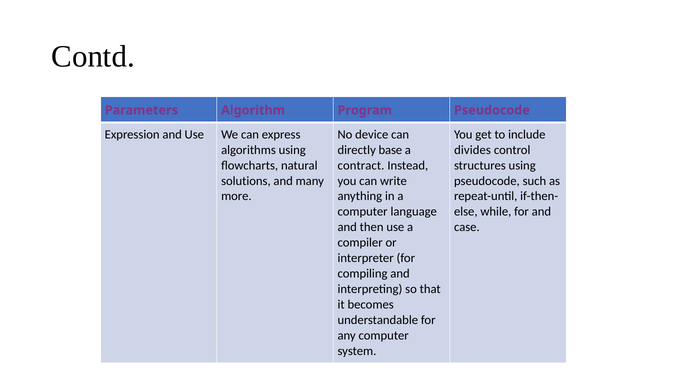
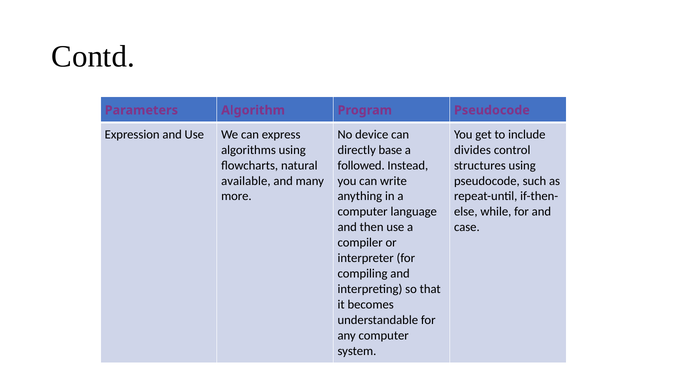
contract: contract -> followed (361, 165)
solutions: solutions -> available (246, 181)
